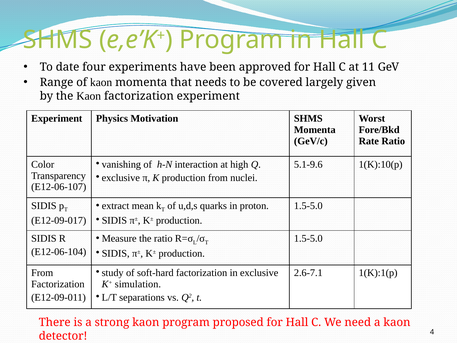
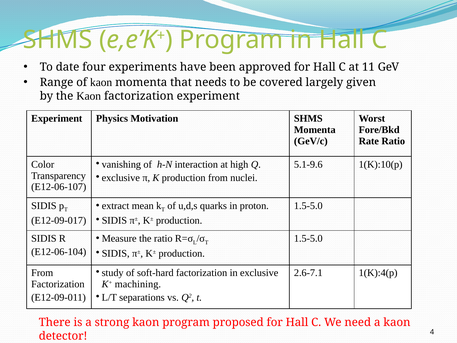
1(K):1(p: 1(K):1(p -> 1(K):4(p (378, 273)
simulation: simulation -> machining (138, 284)
